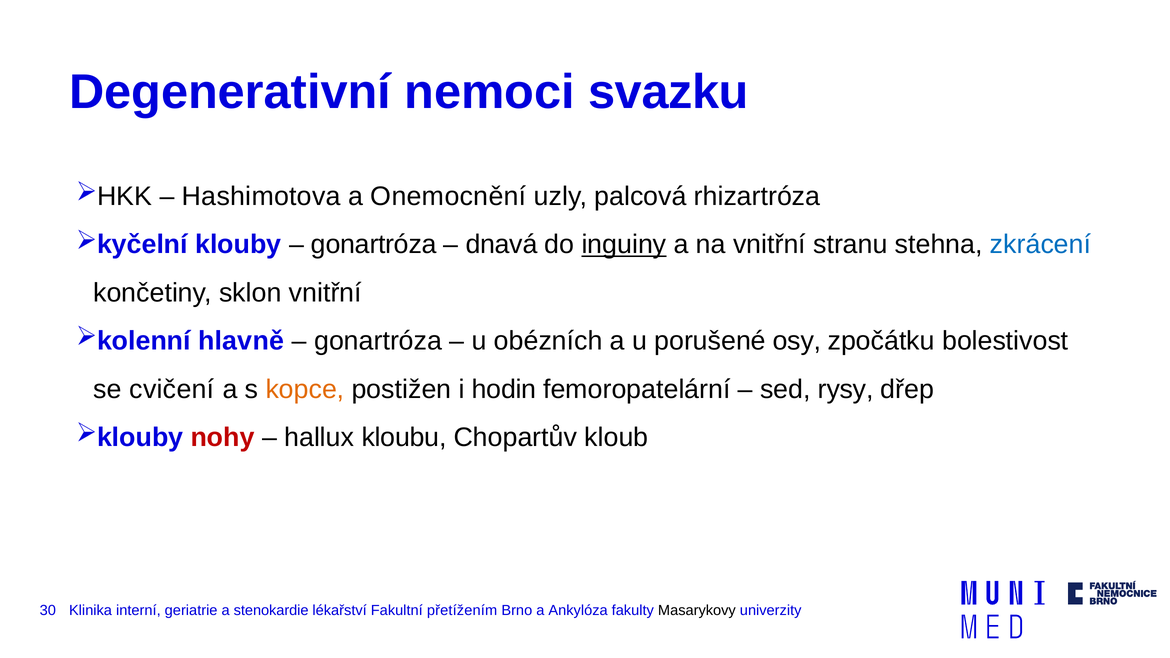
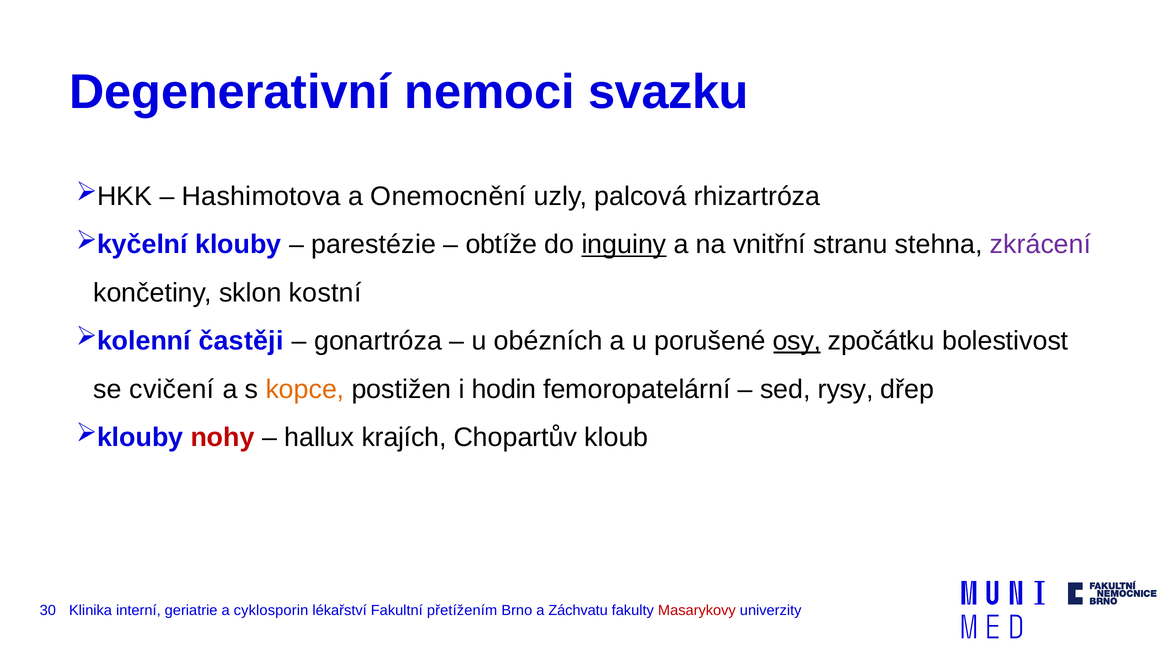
gonartróza: gonartróza -> parestézie (374, 245)
dnavá: dnavá -> obtíže (501, 245)
zkrácení colour: blue -> purple (1041, 245)
sklon vnitřní: vnitřní -> kostní (325, 293)
hlavně: hlavně -> častěji (241, 341)
osy underline: none -> present (797, 341)
kloubu: kloubu -> krajích (404, 438)
stenokardie: stenokardie -> cyklosporin (271, 611)
Ankylóza: Ankylóza -> Záchvatu (578, 611)
Masarykovy colour: black -> red (697, 611)
